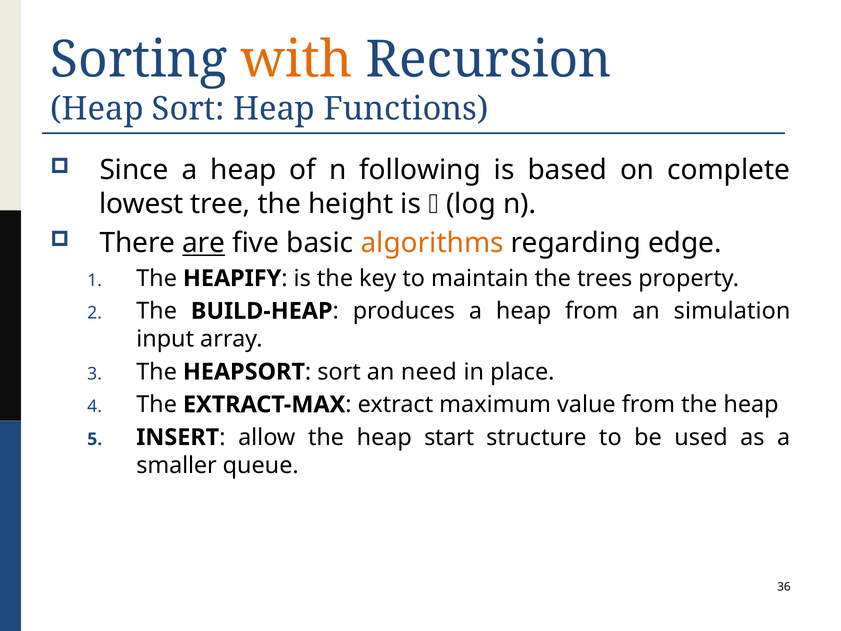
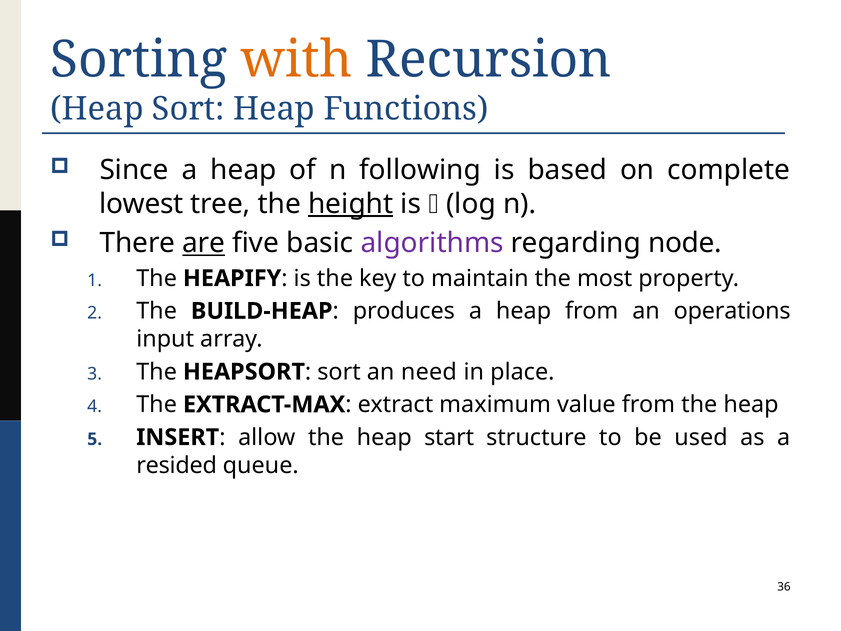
height underline: none -> present (351, 204)
algorithms colour: orange -> purple (432, 243)
edge: edge -> node (685, 243)
trees: trees -> most (605, 278)
simulation: simulation -> operations (732, 311)
smaller: smaller -> resided (177, 465)
